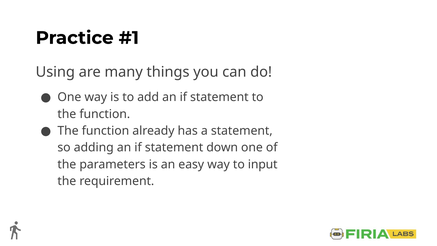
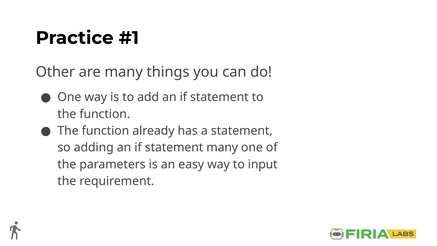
Using: Using -> Other (55, 72)
statement down: down -> many (222, 147)
